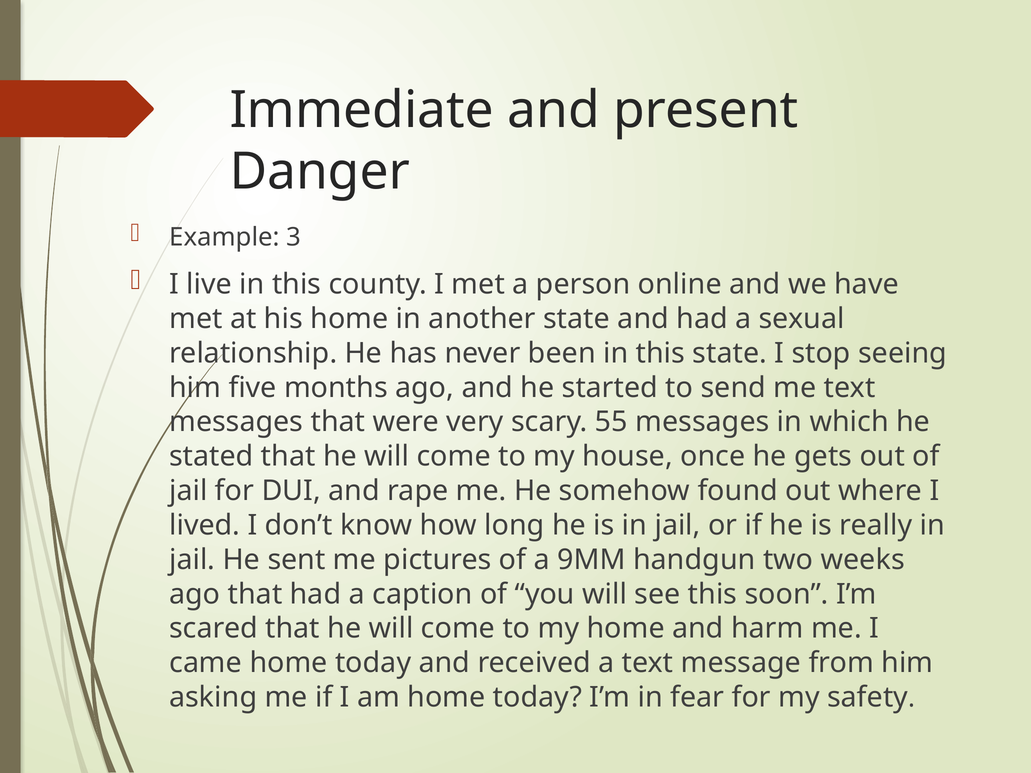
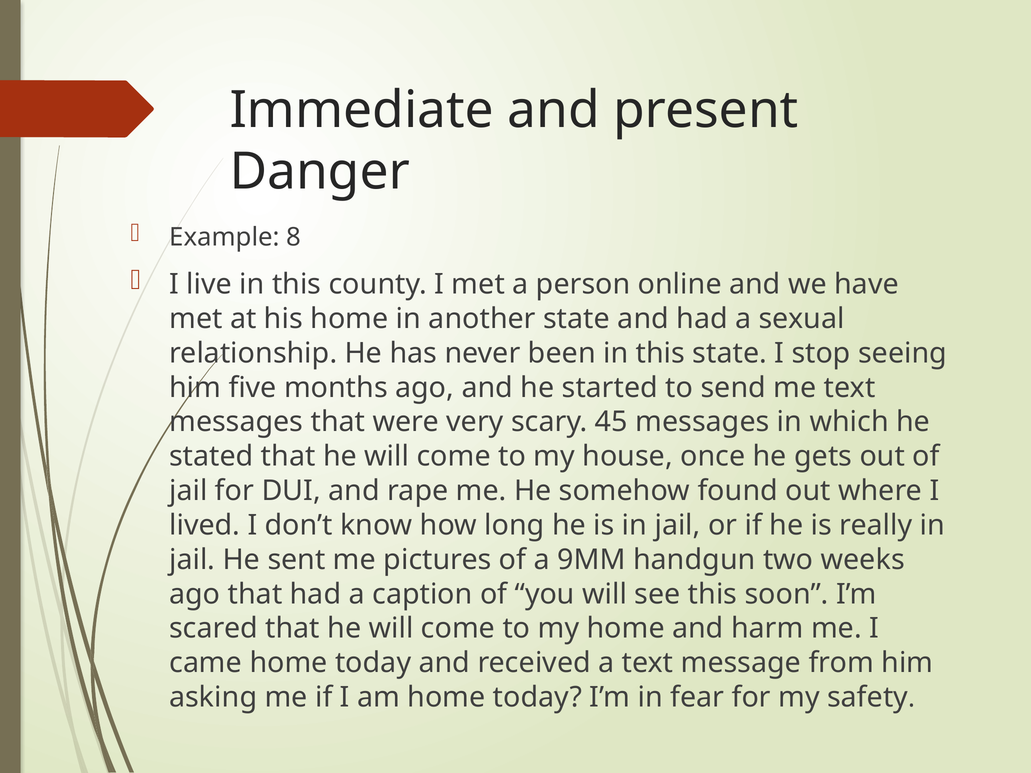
3: 3 -> 8 (294, 237)
55: 55 -> 45 (611, 422)
